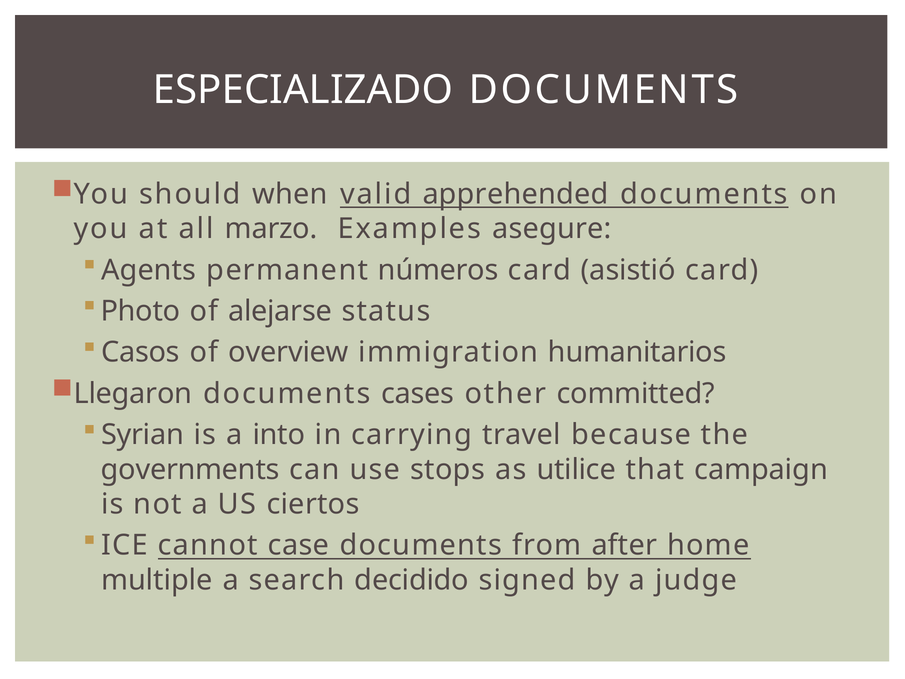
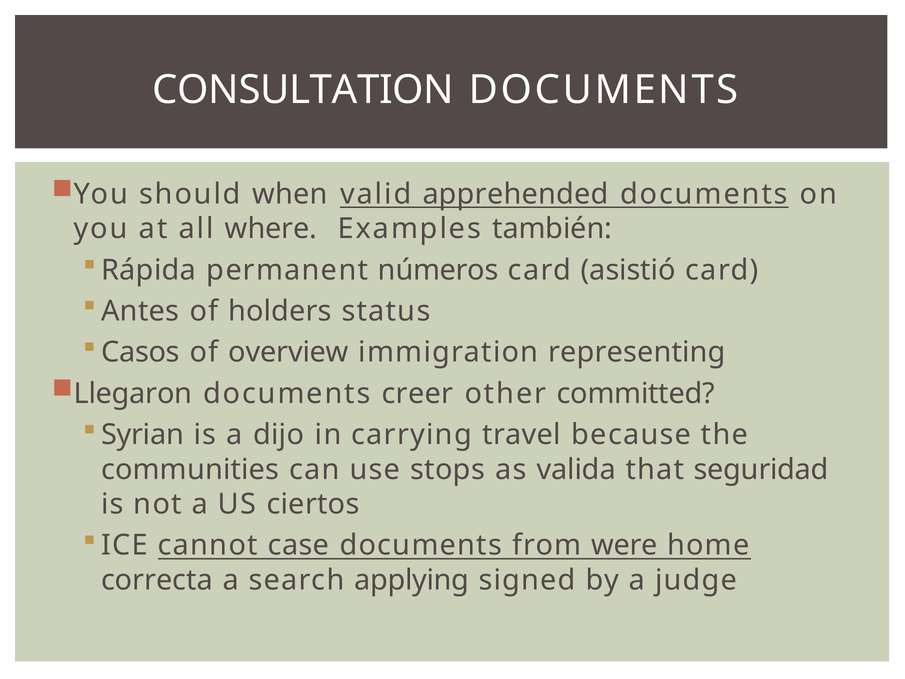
ESPECIALIZADO: ESPECIALIZADO -> CONSULTATION (303, 90)
marzo: marzo -> where (271, 229)
asegure: asegure -> también (552, 229)
Agents: Agents -> Rápida (149, 270)
Photo: Photo -> Antes (140, 311)
alejarse: alejarse -> holders (280, 311)
humanitarios: humanitarios -> representing (637, 352)
cases: cases -> creer (417, 393)
into: into -> dijo (279, 435)
governments: governments -> communities (190, 469)
utilice: utilice -> valida (576, 469)
campaign: campaign -> seguridad (761, 469)
after: after -> were (624, 545)
multiple: multiple -> correcta (157, 580)
decidido: decidido -> applying (412, 580)
